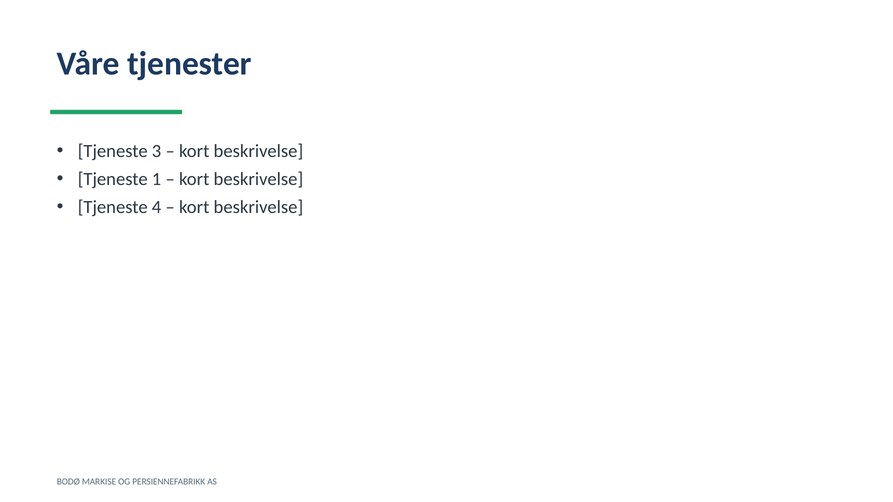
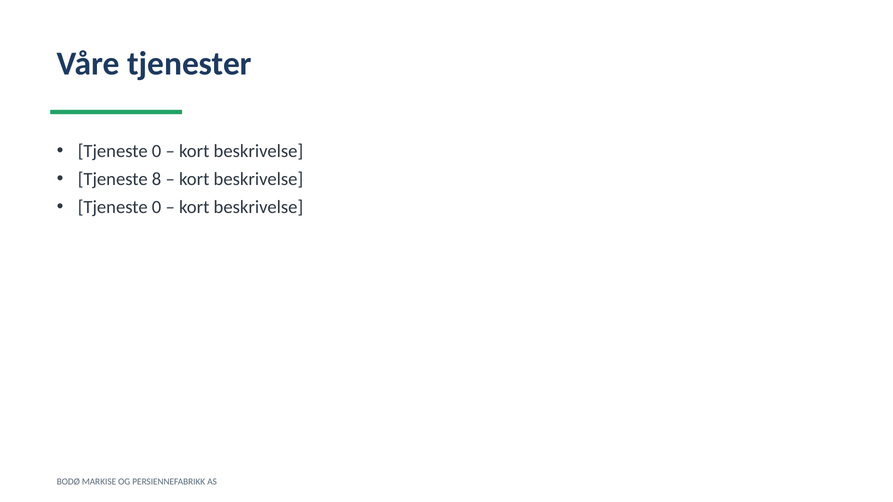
3: 3 -> 0 (157, 151)
1: 1 -> 8 (157, 179)
4: 4 -> 0 (157, 207)
